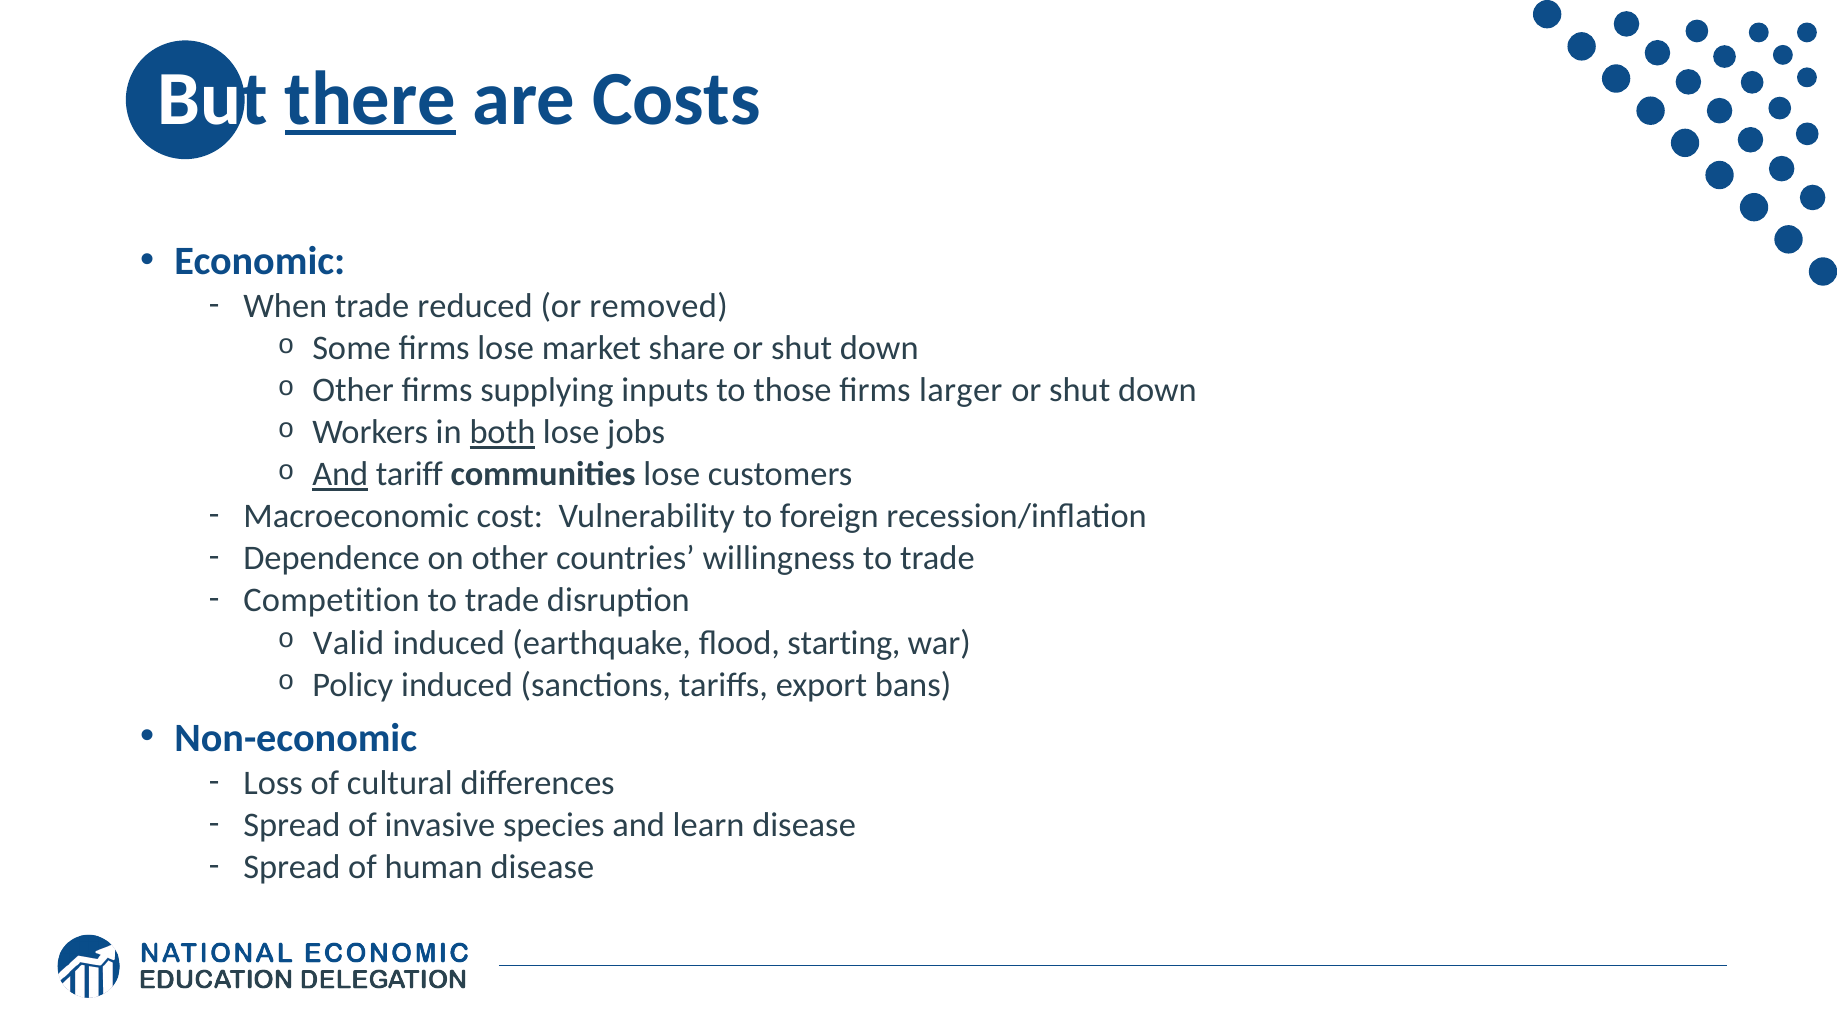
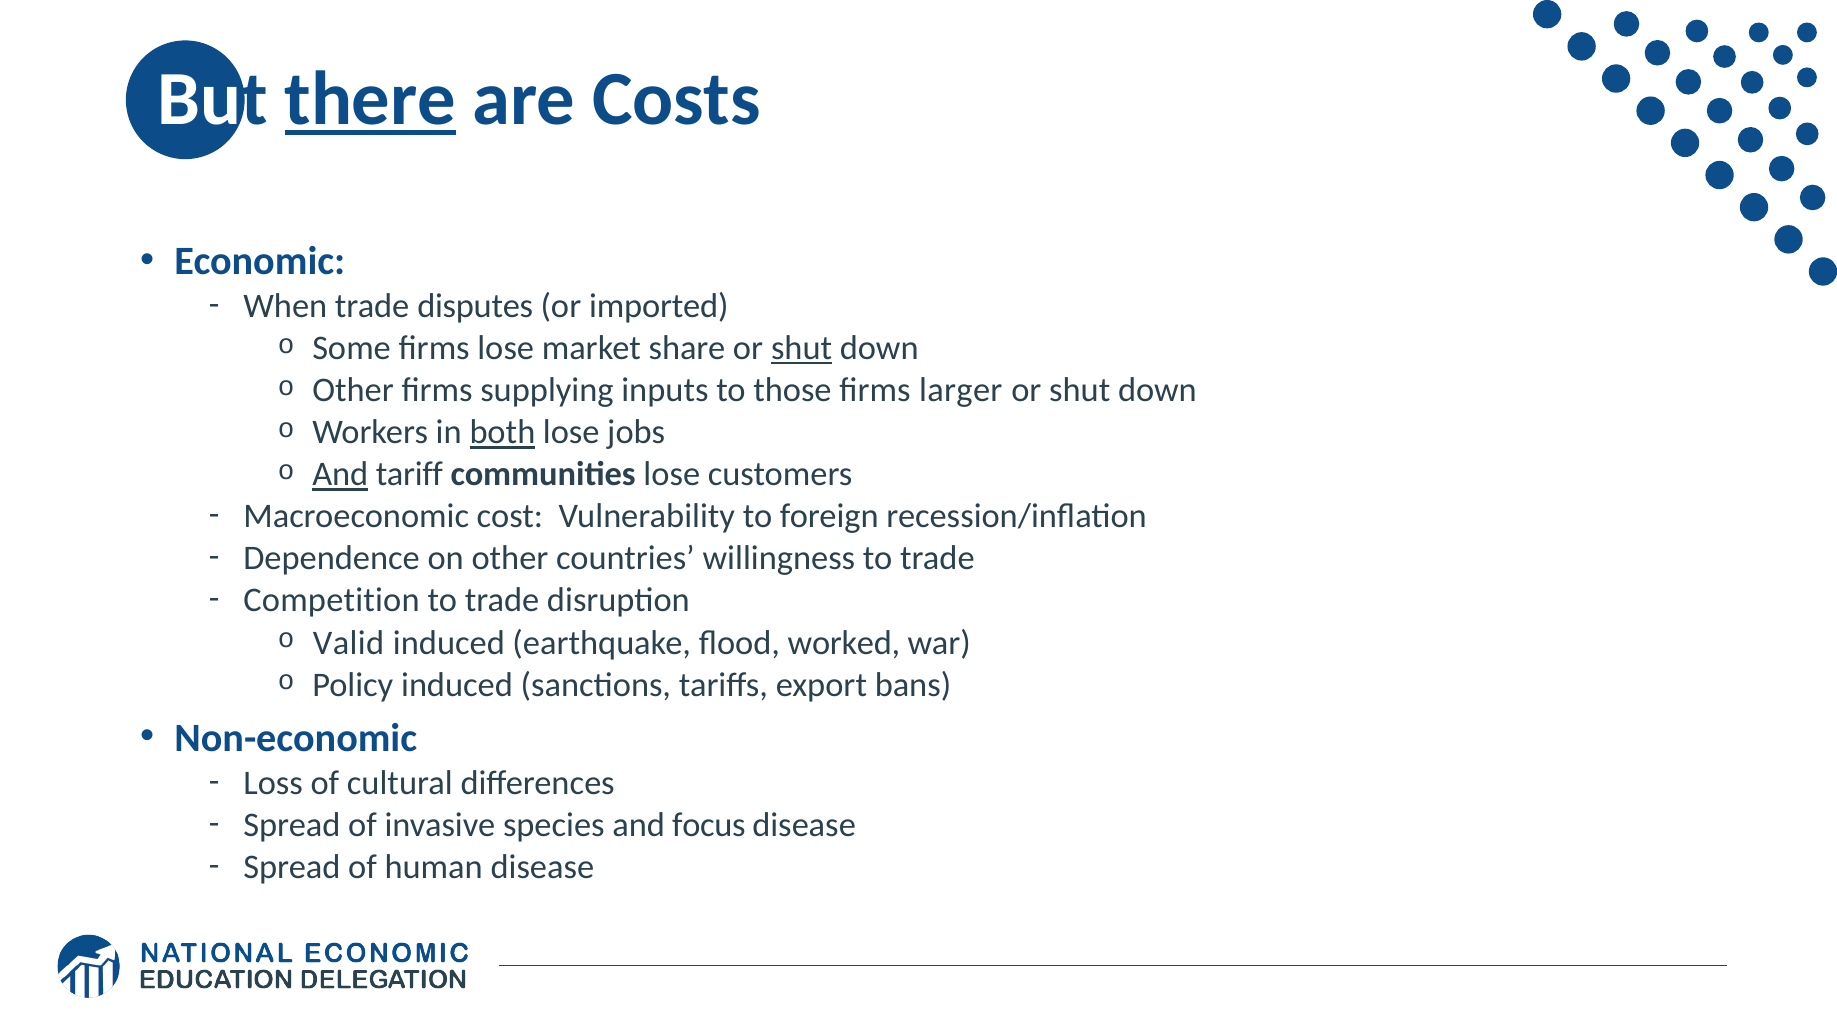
reduced: reduced -> disputes (475, 307)
removed: removed -> imported (659, 307)
shut underline: none -> present (802, 349)
starting: starting -> worked (844, 643)
learn: learn -> focus (709, 825)
